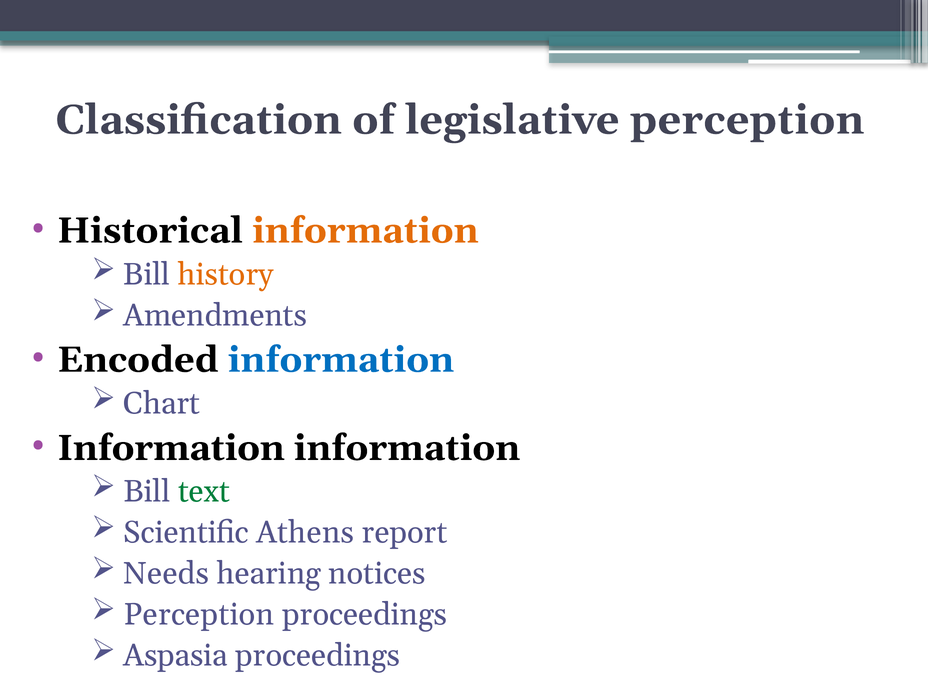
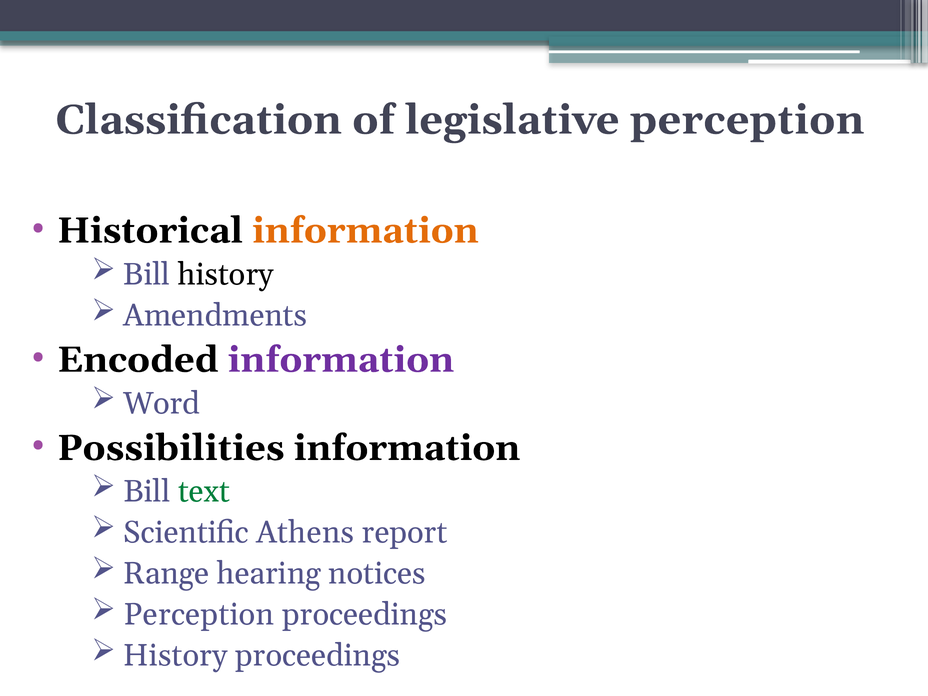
history colour: orange -> black (226, 274)
information colour: blue -> purple (341, 360)
Chart: Chart -> Word (162, 404)
Information: Information -> Possibilities (171, 448)
Needs: Needs -> Range (166, 574)
Aspasia: Aspasia -> History (175, 656)
